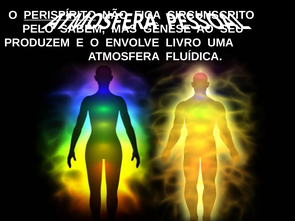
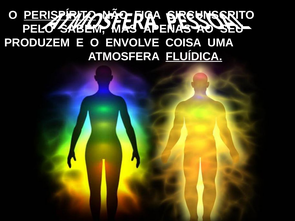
GÊNESE: GÊNESE -> APENAS (167, 29)
LIVRO: LIVRO -> COISA (183, 43)
FLUÍDICA underline: none -> present (194, 57)
